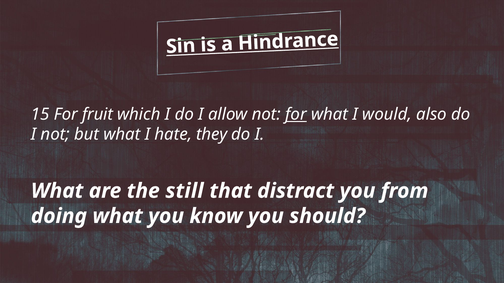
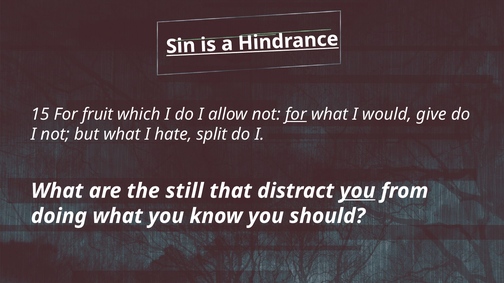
also: also -> give (431, 114)
they: they -> split (212, 135)
you underline: none -> present (357, 191)
